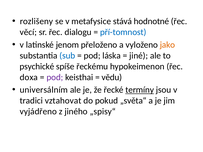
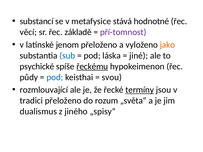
rozlišeny: rozlišeny -> substancí (37, 21)
dialogu: dialogu -> základě (78, 32)
pří-tomnost colour: blue -> purple (123, 32)
řeckému underline: none -> present (92, 66)
doxa: doxa -> půdy (29, 77)
pod colour: purple -> blue (55, 77)
vědu: vědu -> svou (112, 77)
universálním: universálním -> rozmlouvající (44, 90)
tradici vztahovat: vztahovat -> přeloženo (63, 101)
pokud: pokud -> rozum (107, 101)
vyjádřeno: vyjádřeno -> dualismus (38, 112)
